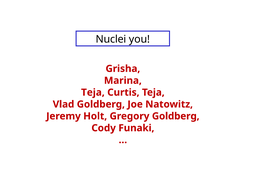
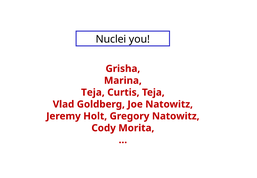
Gregory Goldberg: Goldberg -> Natowitz (176, 116)
Funaki: Funaki -> Morita (136, 128)
